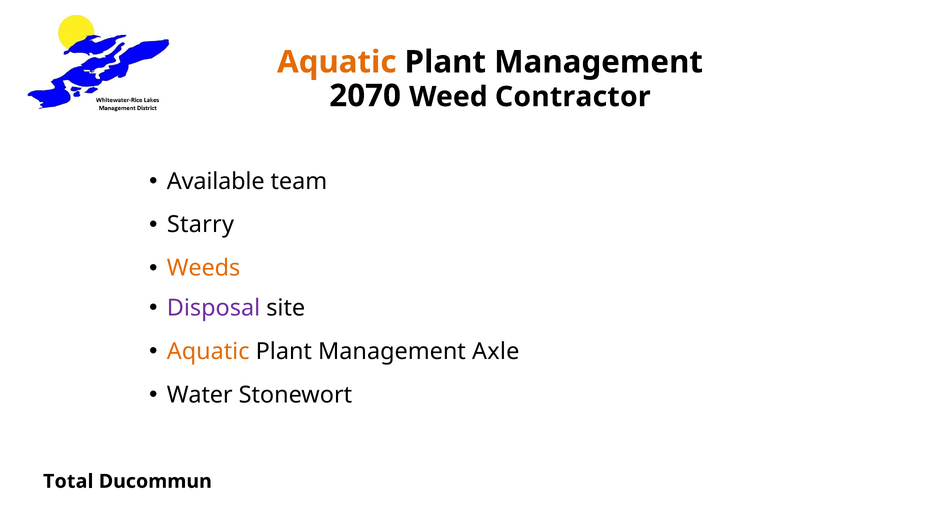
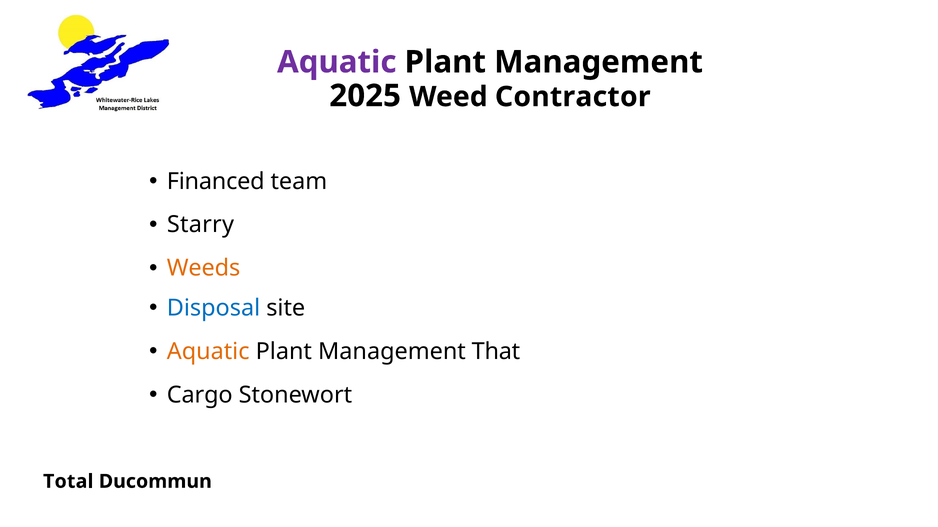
Aquatic colour: orange -> purple (337, 62)
2070: 2070 -> 2025 (365, 96)
Available: Available -> Financed (216, 181)
Disposal colour: purple -> blue (213, 308)
Axle: Axle -> That (496, 352)
Water: Water -> Cargo (200, 395)
